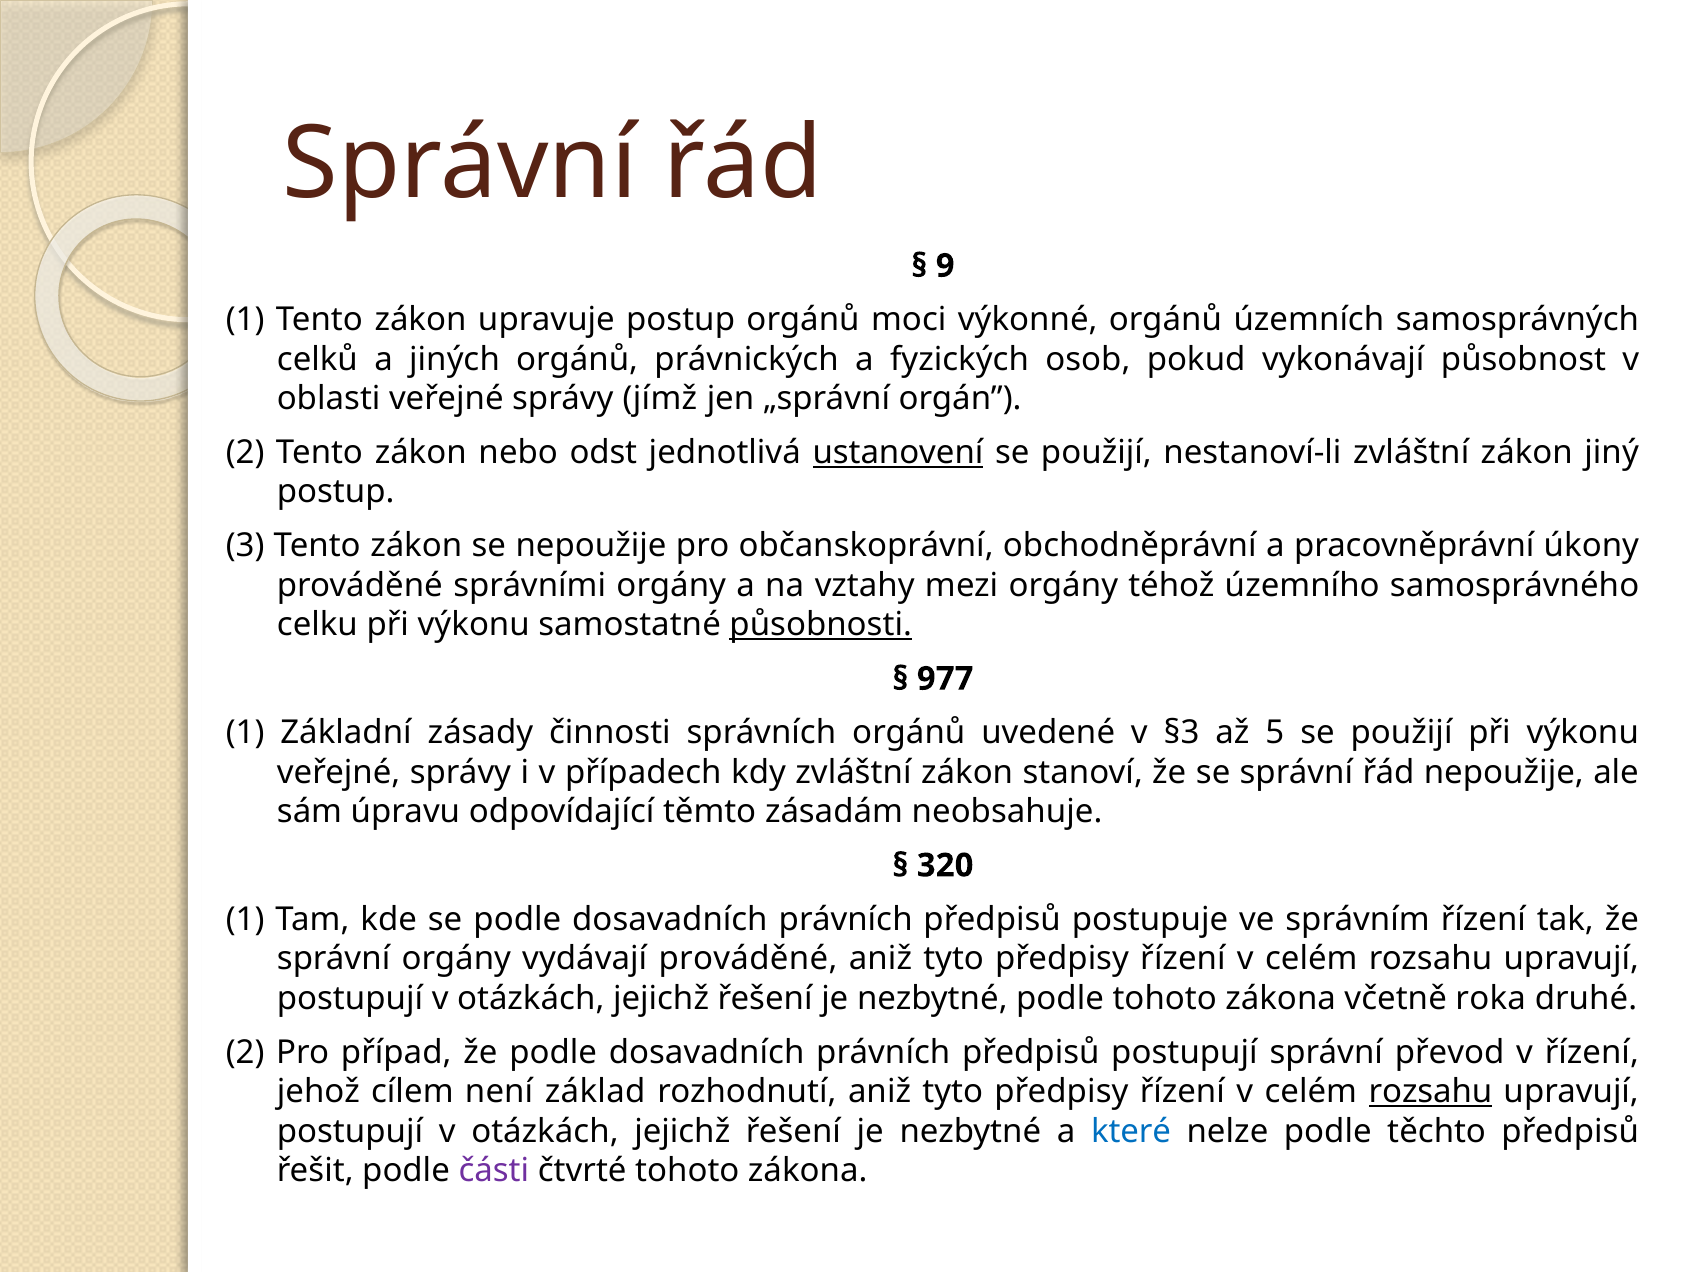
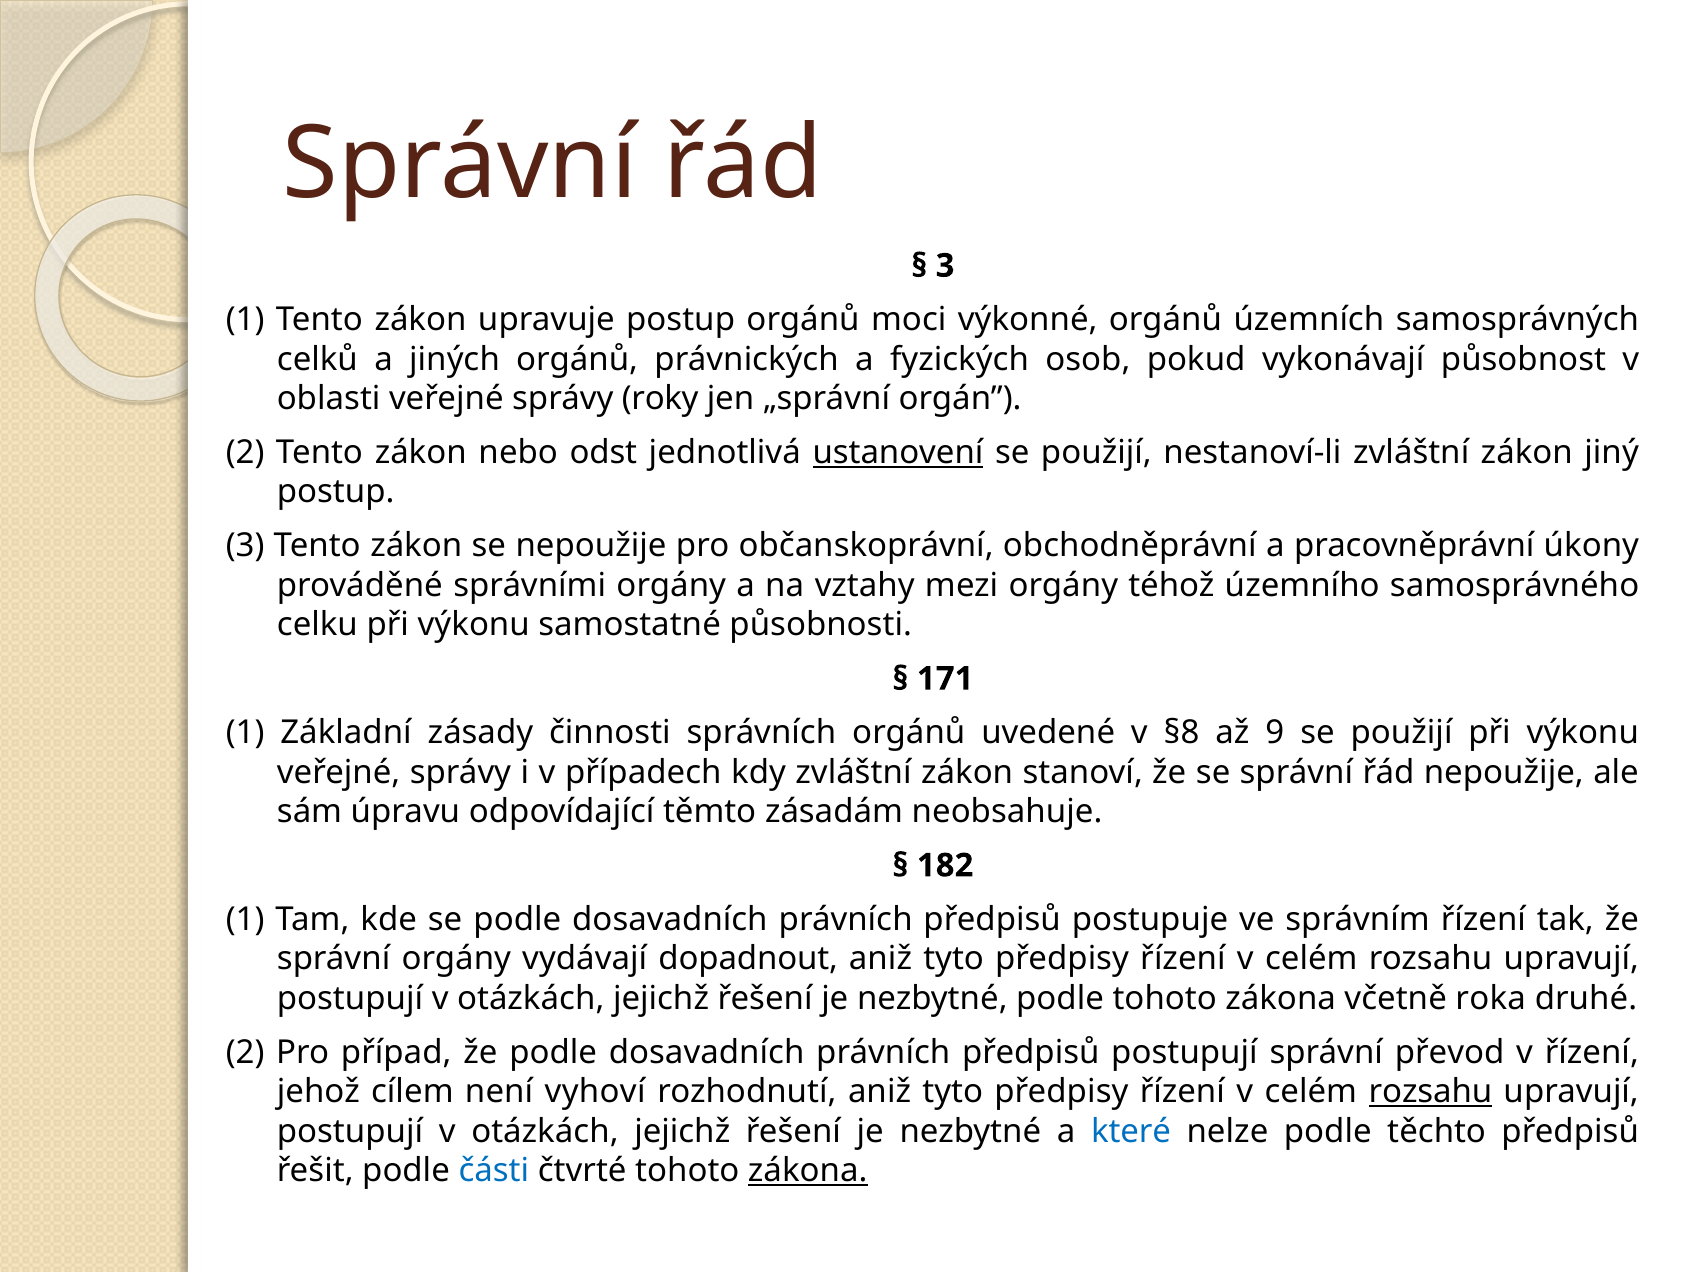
9: 9 -> 3 (945, 266)
jímž: jímž -> roky (660, 399)
působnosti underline: present -> none (821, 625)
977: 977 -> 171 (945, 679)
§3: §3 -> §8 (1182, 733)
5: 5 -> 9 (1275, 733)
320: 320 -> 182 (945, 865)
vydávají prováděné: prováděné -> dopadnout (748, 959)
základ: základ -> vyhoví (595, 1092)
části colour: purple -> blue (494, 1171)
zákona underline: none -> present (808, 1171)
